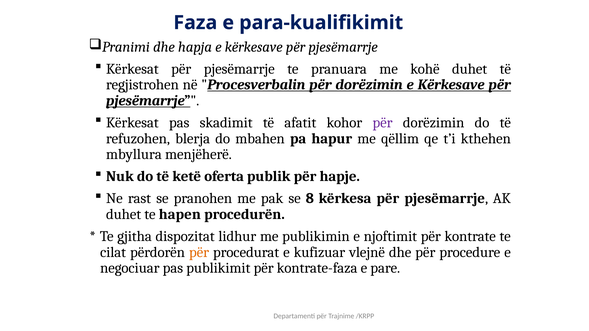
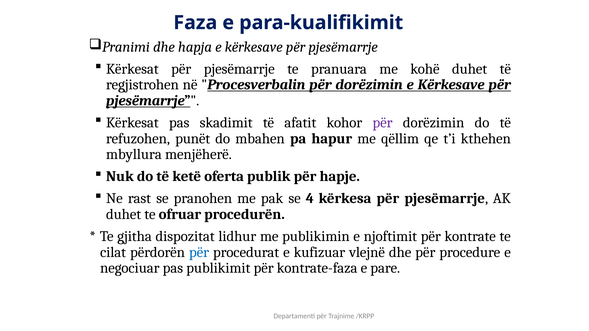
blerja: blerja -> punët (193, 139)
8: 8 -> 4 (310, 199)
hapen: hapen -> ofruar (180, 215)
për colour: orange -> blue (199, 252)
